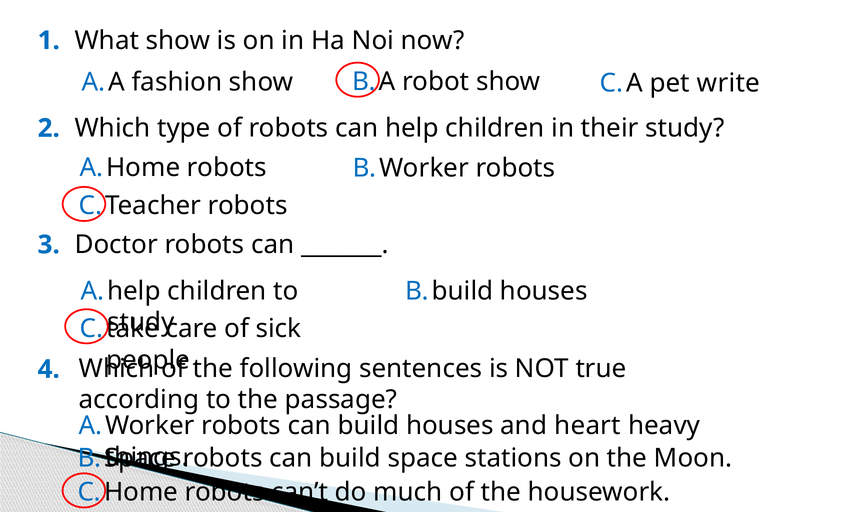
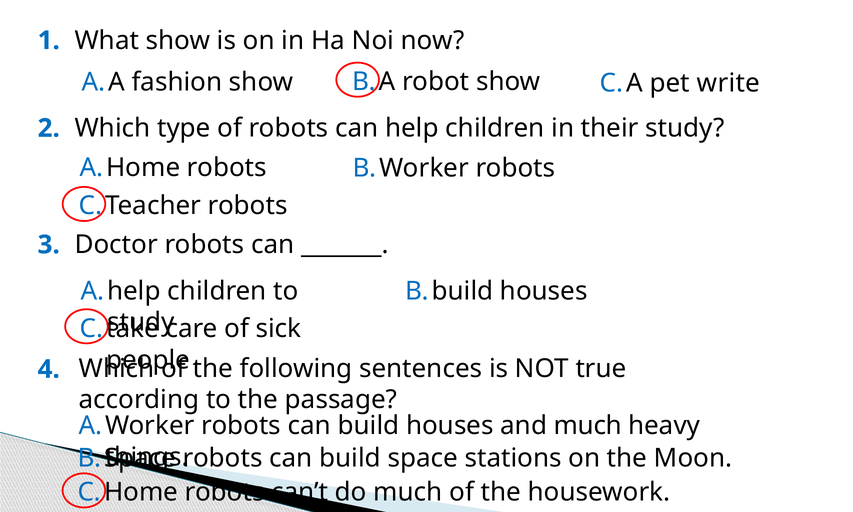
and heart: heart -> much (588, 425)
